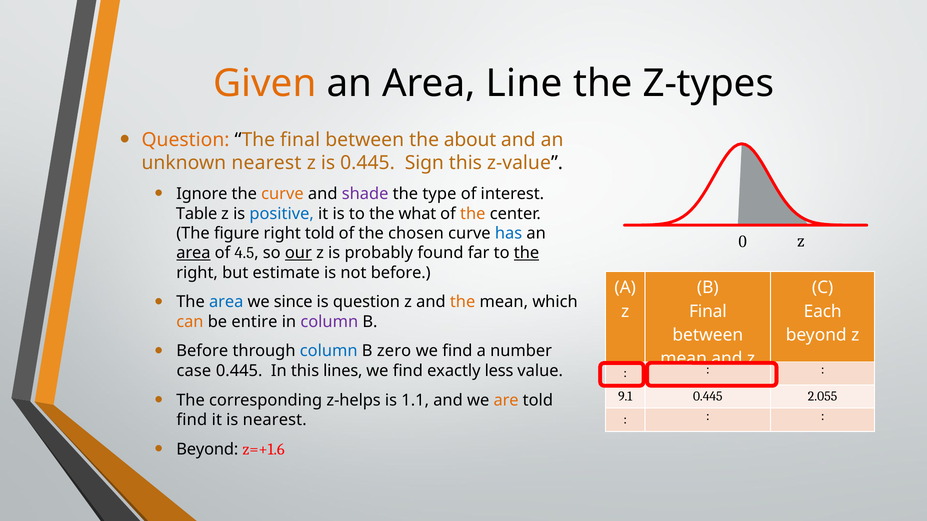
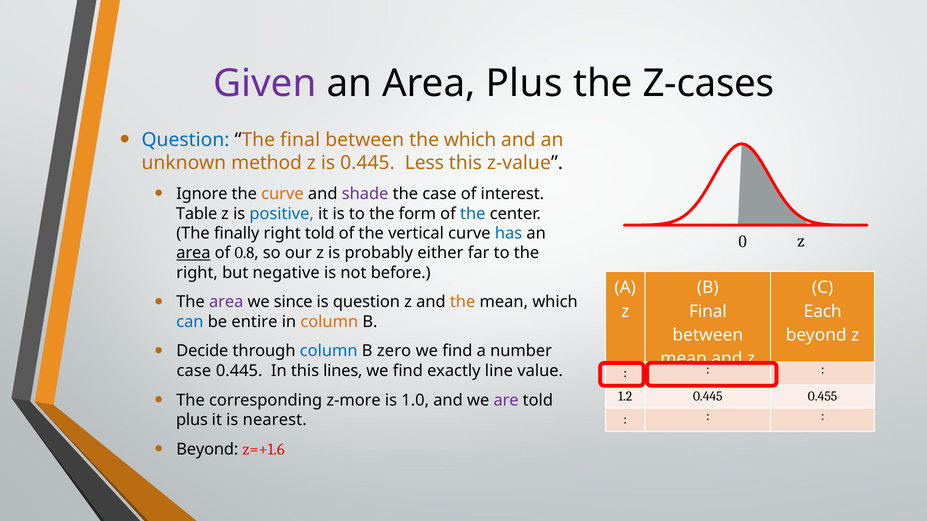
Given colour: orange -> purple (265, 83)
Area Line: Line -> Plus (524, 83)
Z-types: Z-types -> Z-cases (708, 83)
Question colour: orange -> blue (186, 140)
the about: about -> which (470, 140)
unknown nearest: nearest -> method (267, 163)
Sign: Sign -> Less (424, 163)
the type: type -> case (439, 194)
what: what -> form (417, 214)
the colour: orange -> blue (473, 214)
figure: figure -> finally (237, 233)
chosen: chosen -> vertical (416, 233)
4.5: 4.5 -> 0.8 (244, 253)
our underline: present -> none (298, 253)
found: found -> either (440, 253)
the underline: present -> none (527, 253)
estimate: estimate -> negative (286, 273)
area colour: blue -> purple (226, 302)
can colour: orange -> blue (190, 322)
column colour: purple -> orange (329, 322)
Before: Before -> Decide (202, 351)
less: less -> line (499, 371)
z-helps: z-helps -> z-more (354, 400)
1.1: 1.1 -> 1.0 (415, 400)
are colour: orange -> purple (506, 400)
9.1: 9.1 -> 1.2 (625, 396)
2.055: 2.055 -> 0.455 (823, 397)
find: find -> plus (192, 420)
